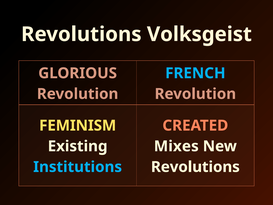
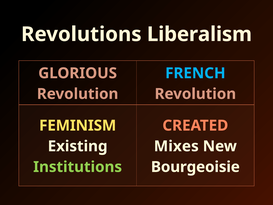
Volksgeist: Volksgeist -> Liberalism (199, 34)
Institutions colour: light blue -> light green (78, 167)
Revolutions: Revolutions -> Bourgeoisie (195, 167)
